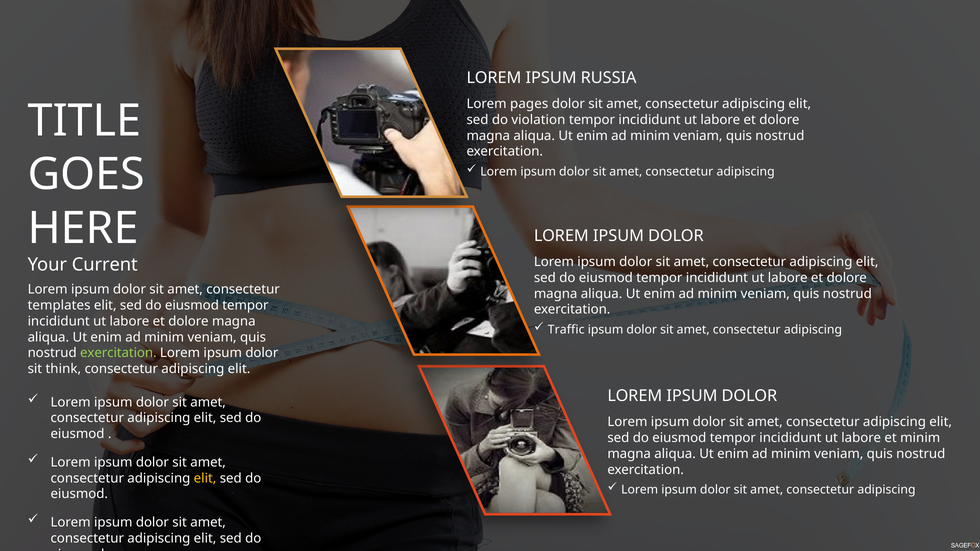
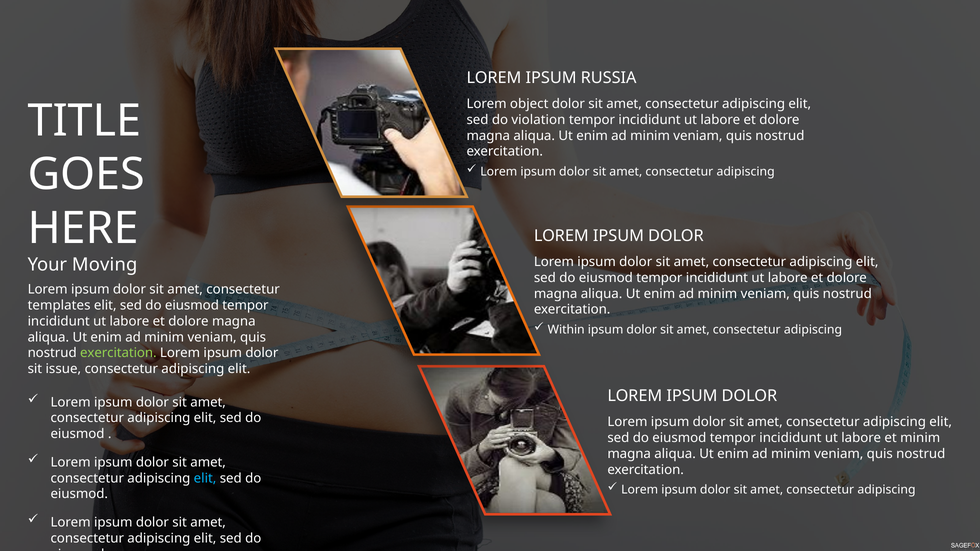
pages: pages -> object (529, 104)
Current: Current -> Moving (105, 265)
Traffic: Traffic -> Within (566, 330)
think: think -> issue (63, 369)
elit colour: yellow -> light blue (205, 478)
